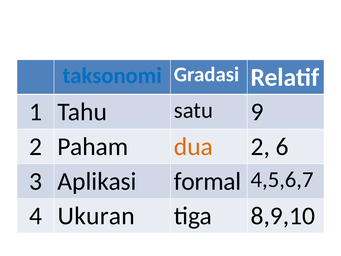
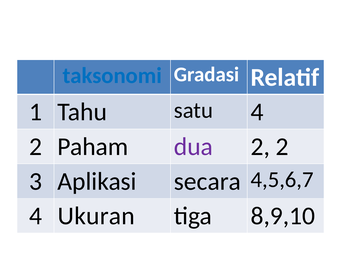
satu 9: 9 -> 4 (257, 112)
dua colour: orange -> purple (193, 147)
2 6: 6 -> 2 (282, 147)
formal: formal -> secara (207, 181)
